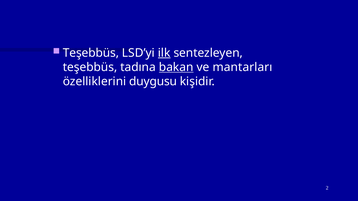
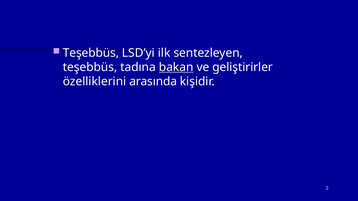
ilk underline: present -> none (164, 53)
mantarları: mantarları -> geliştirirler (243, 67)
duygusu: duygusu -> arasında (153, 82)
